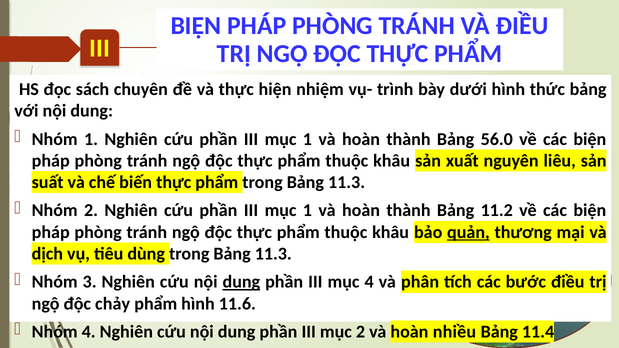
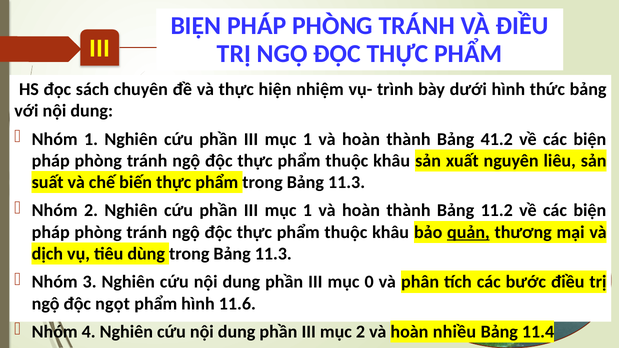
56.0: 56.0 -> 41.2 (497, 139)
dung underline: present -> none (241, 282)
mục 4: 4 -> 0 (369, 282)
chảy: chảy -> ngọt (113, 304)
